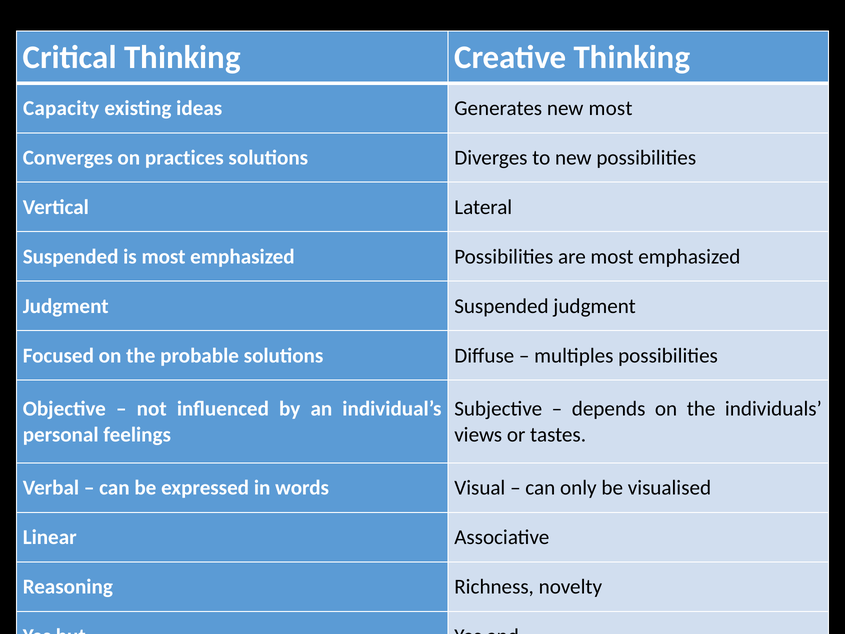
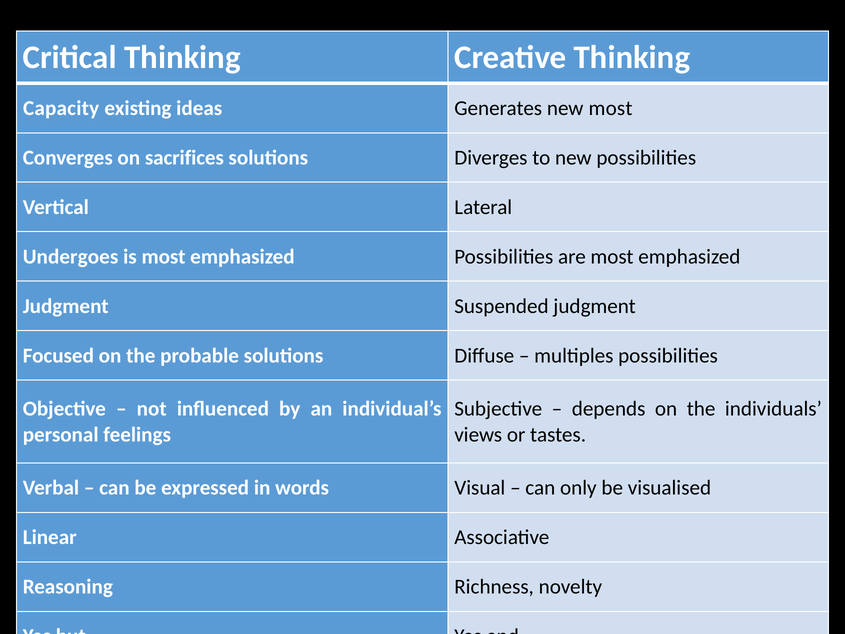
practices: practices -> sacrifices (184, 158)
Suspended: Suspended -> Undergoes (71, 257)
